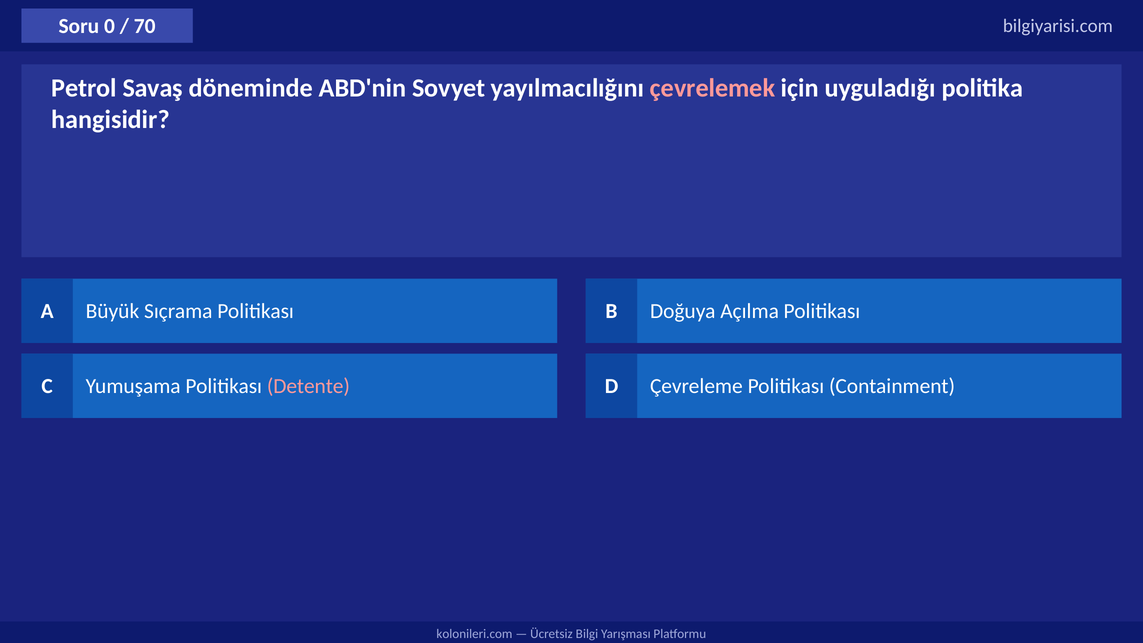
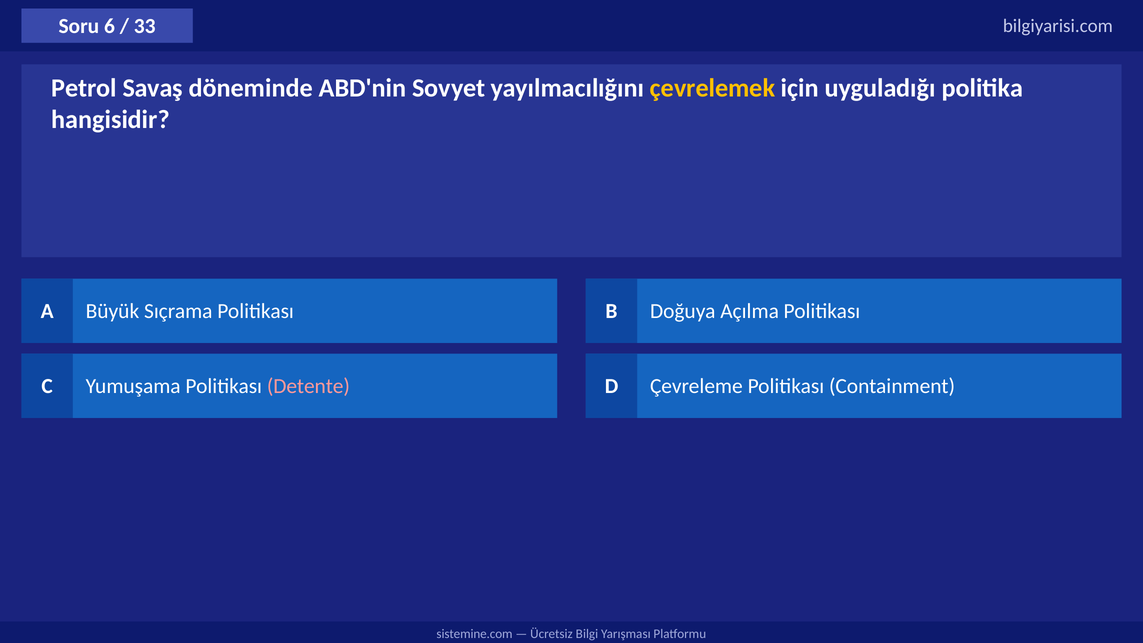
0: 0 -> 6 (110, 26)
70: 70 -> 33 (145, 26)
çevrelemek colour: pink -> yellow (713, 88)
kolonileri.com: kolonileri.com -> sistemine.com (475, 634)
